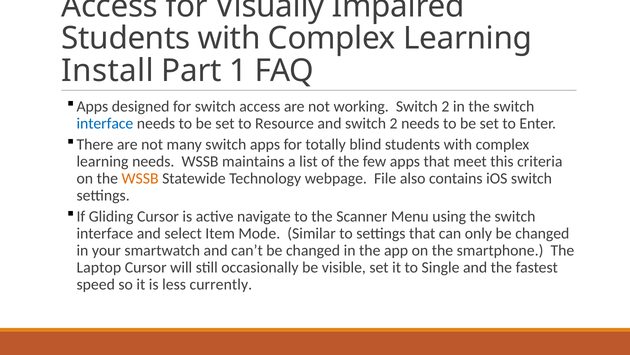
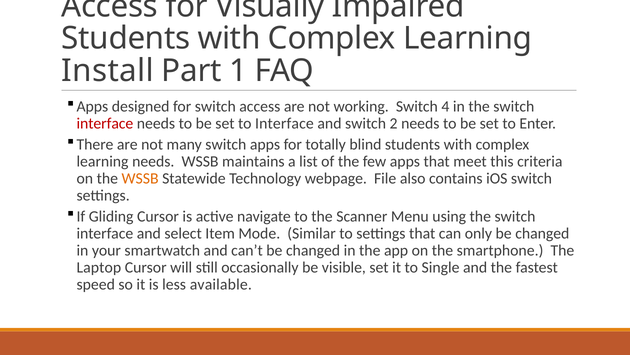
working Switch 2: 2 -> 4 (445, 106)
interface colour: blue -> red (105, 123)
to Resource: Resource -> Interface (284, 123)
currently: currently -> available (221, 284)
